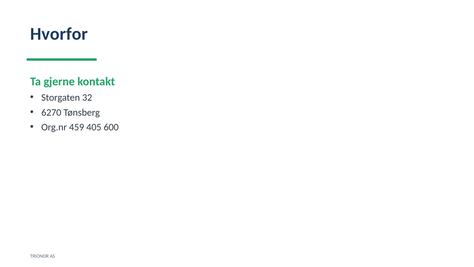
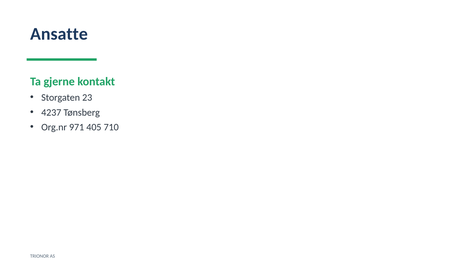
Hvorfor: Hvorfor -> Ansatte (59, 34)
32: 32 -> 23 (87, 97)
6270: 6270 -> 4237 (51, 112)
459: 459 -> 971 (77, 127)
600: 600 -> 710 (111, 127)
